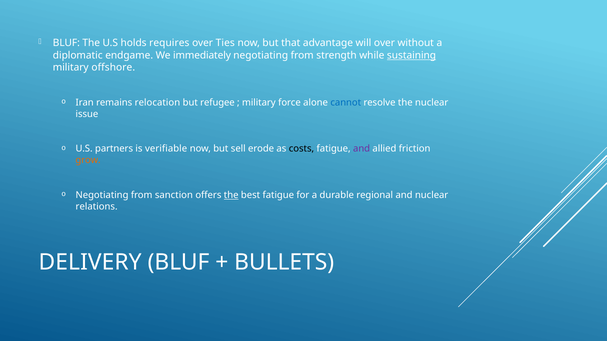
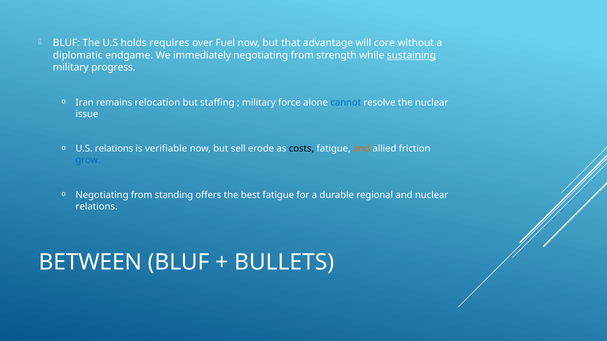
Ties: Ties -> Fuel (225, 43)
will over: over -> core (384, 43)
offshore: offshore -> progress (113, 67)
refugee: refugee -> staffing (217, 103)
U.S partners: partners -> relations (114, 149)
and colour: purple -> orange (362, 149)
grow colour: orange -> blue (88, 160)
sanction: sanction -> standing (174, 195)
the underline: present -> none (231, 195)
DELIVERY: DELIVERY -> BETWEEN (90, 262)
